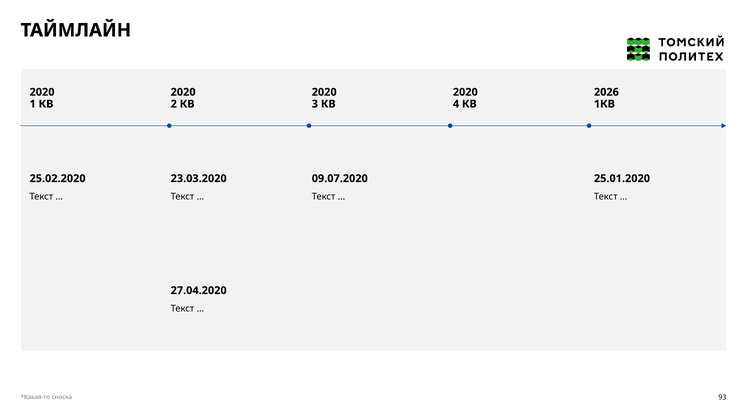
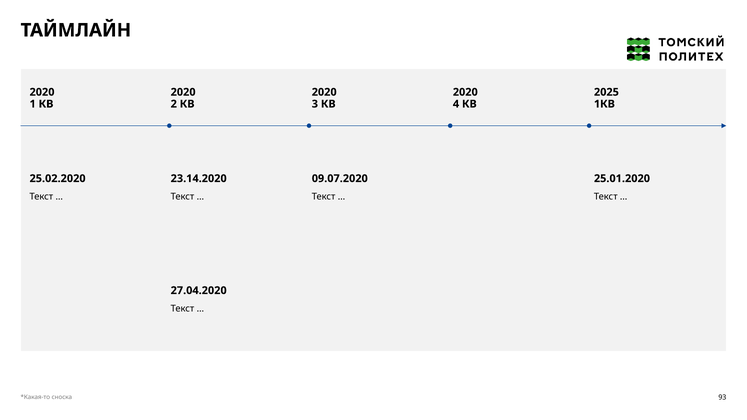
2026: 2026 -> 2025 (606, 92)
23.03.2020: 23.03.2020 -> 23.14.2020 (199, 179)
